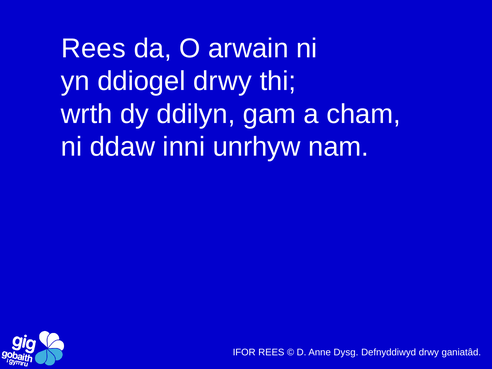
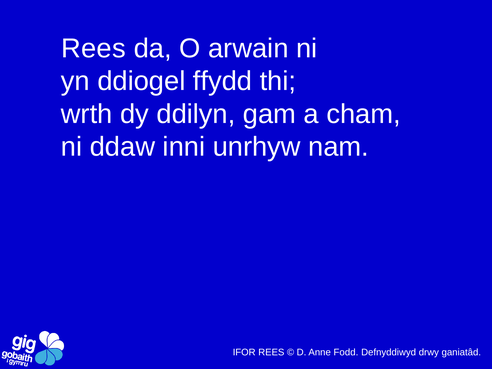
ddiogel drwy: drwy -> ffydd (223, 81)
Dysg: Dysg -> Fodd (346, 352)
